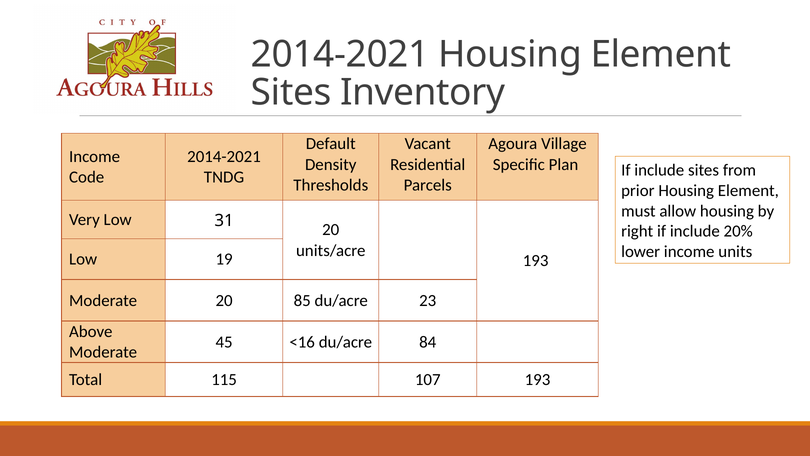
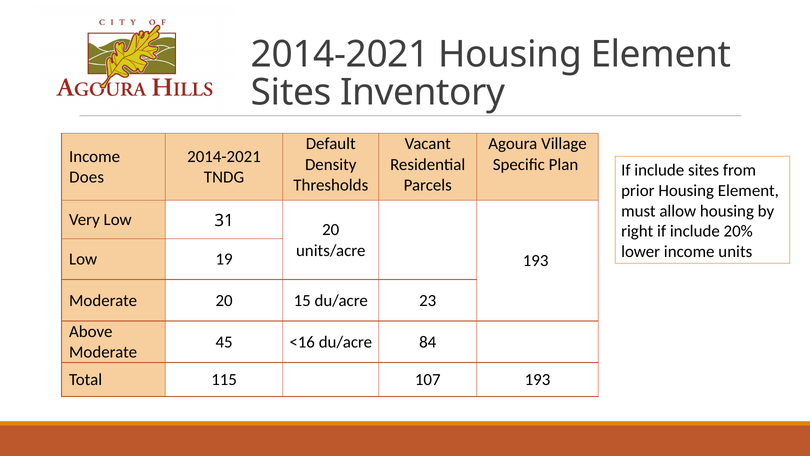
Code: Code -> Does (87, 177)
85: 85 -> 15 (302, 300)
